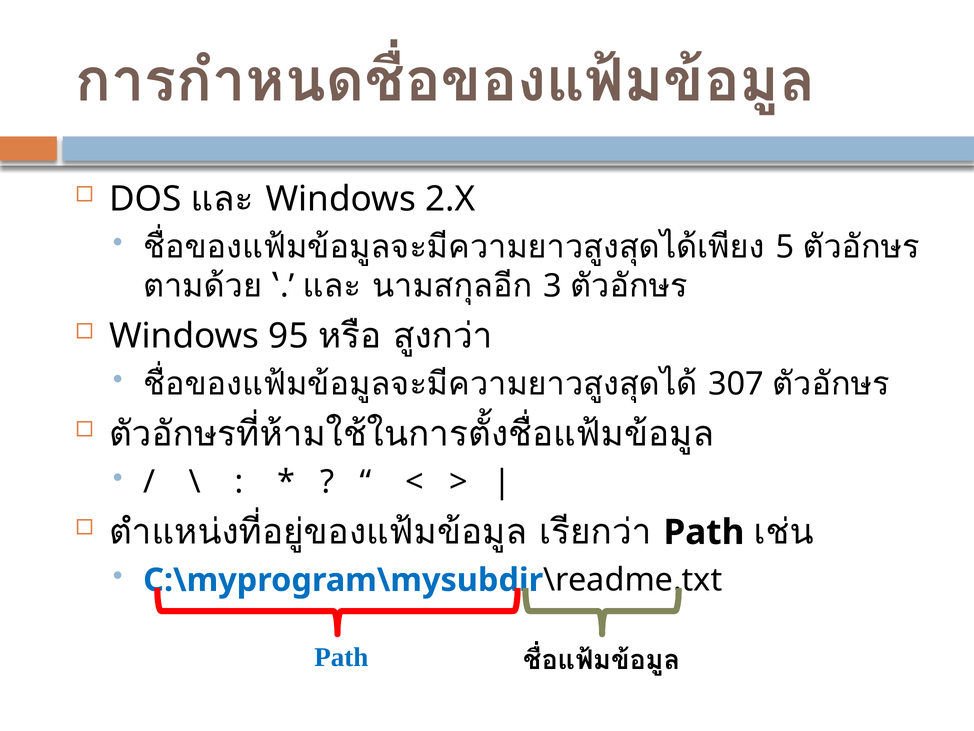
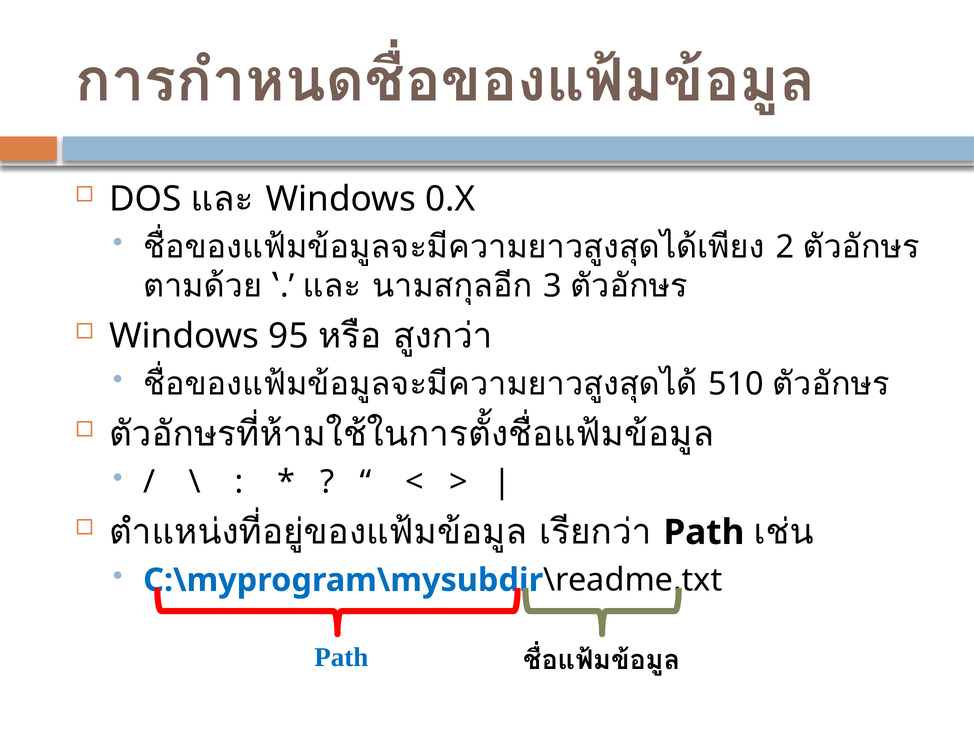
2.X: 2.X -> 0.X (450, 199)
5: 5 -> 2 (785, 247)
307: 307 -> 510 (736, 384)
